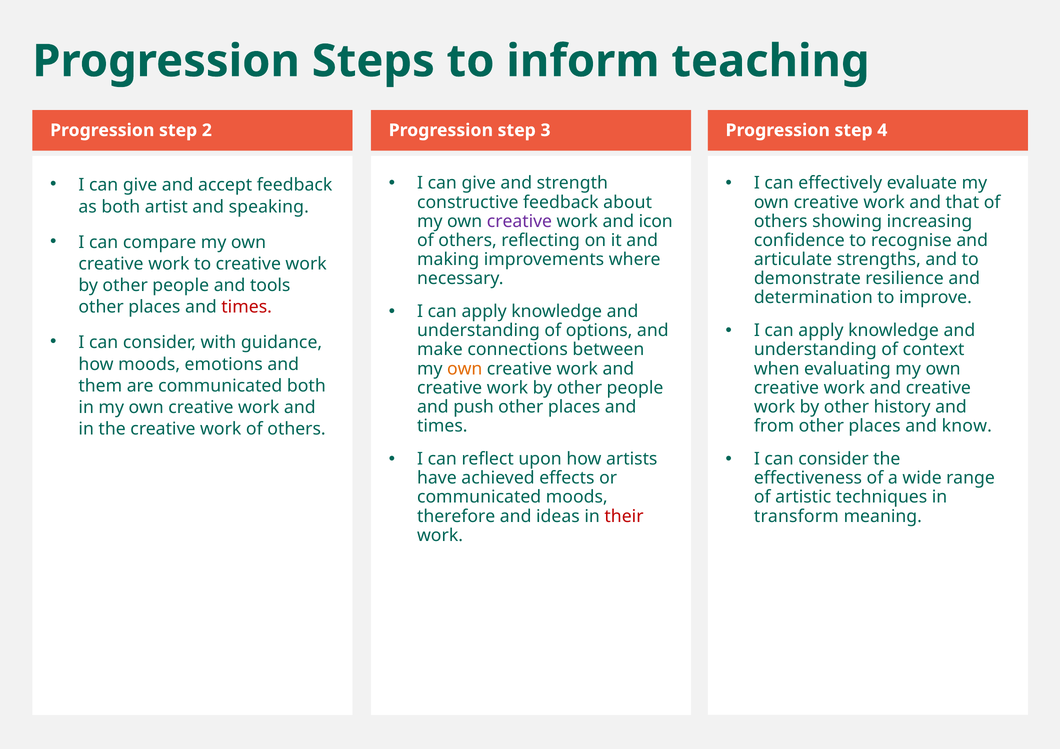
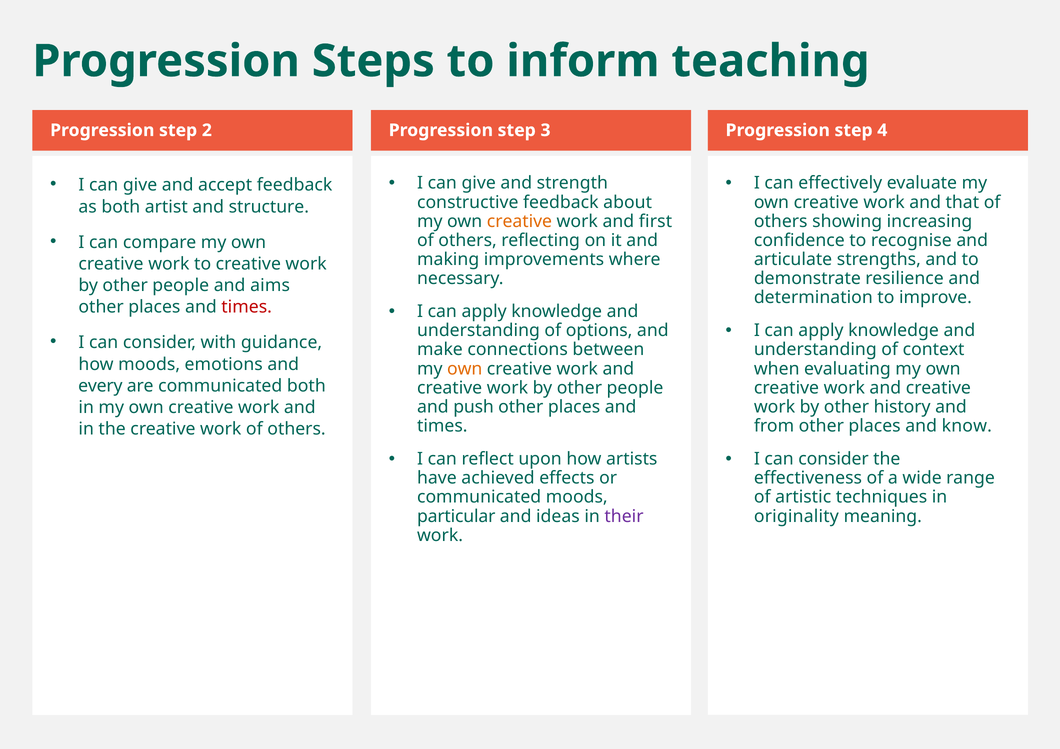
speaking: speaking -> structure (269, 207)
creative colour: purple -> orange (519, 221)
icon: icon -> first (656, 221)
tools: tools -> aims (270, 286)
them: them -> every (100, 386)
therefore: therefore -> particular (456, 517)
their colour: red -> purple (624, 517)
transform: transform -> originality (796, 517)
